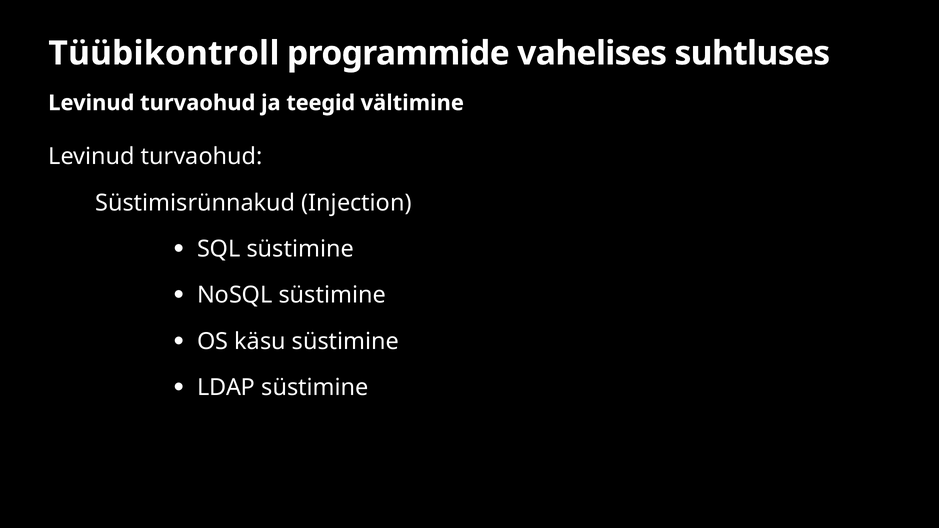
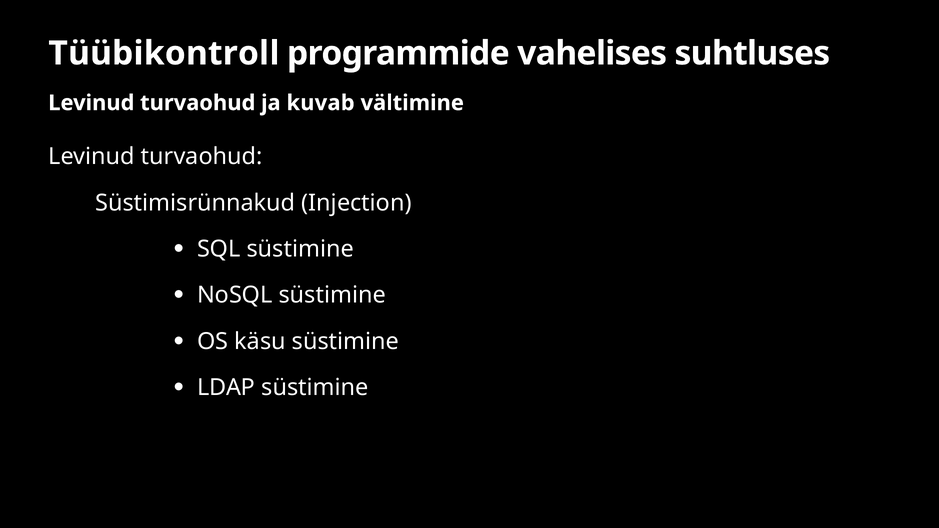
teegid: teegid -> kuvab (321, 103)
